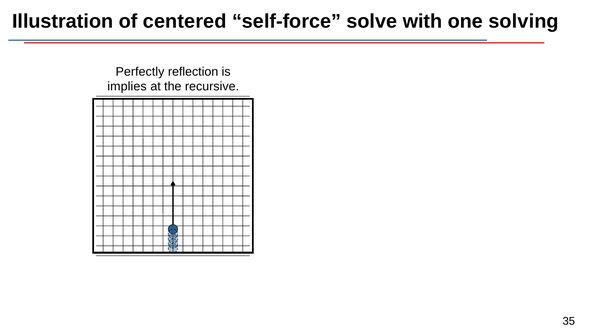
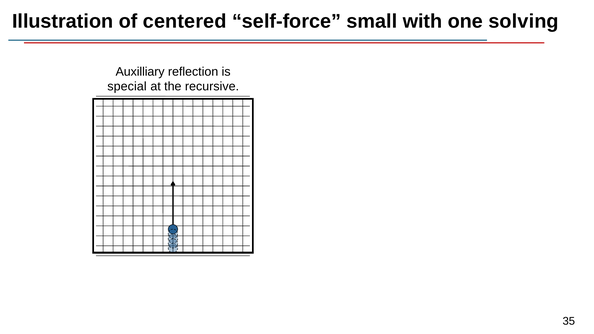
solve: solve -> small (372, 21)
Perfectly: Perfectly -> Auxilliary (140, 72)
implies: implies -> special (127, 87)
